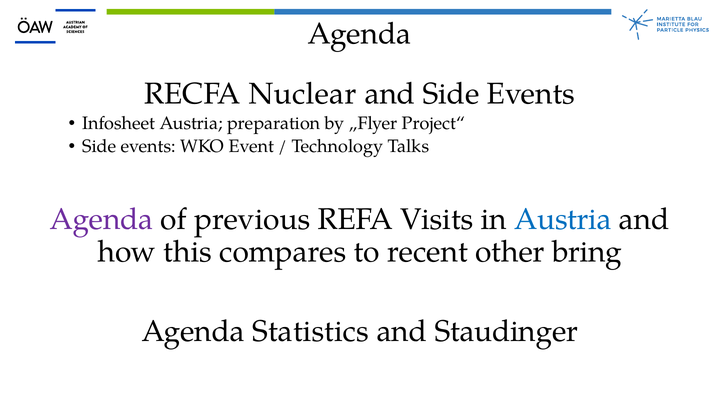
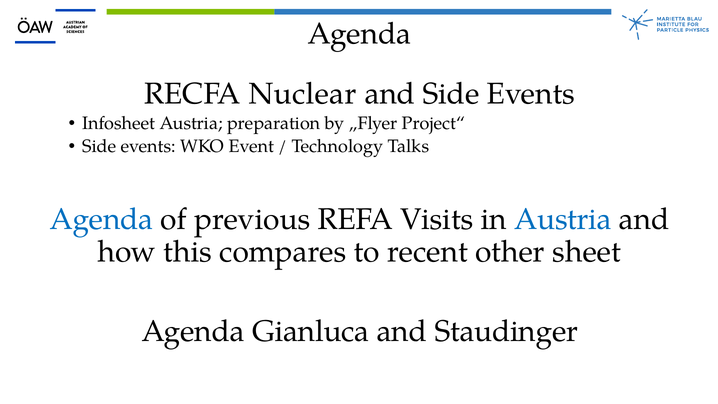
Agenda colour: purple -> blue (101, 219)
bring: bring -> sheet (587, 252)
Statistics: Statistics -> Gianluca (311, 331)
